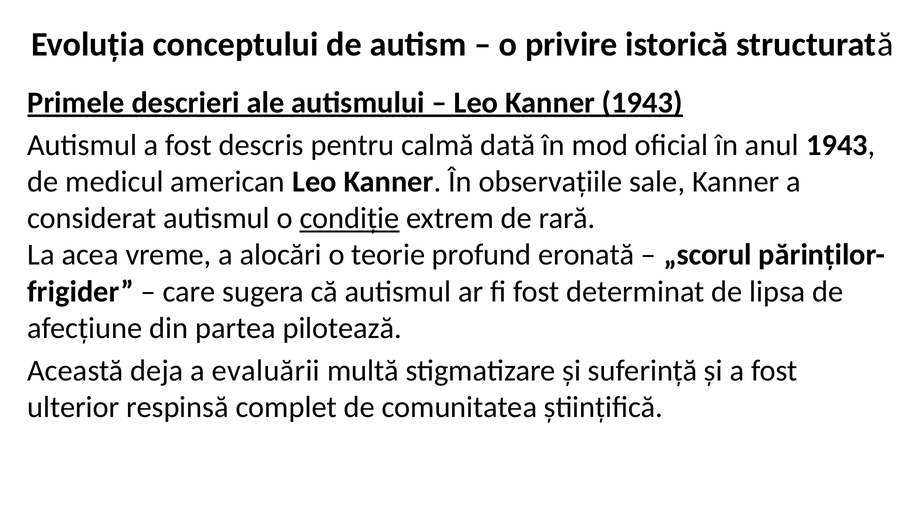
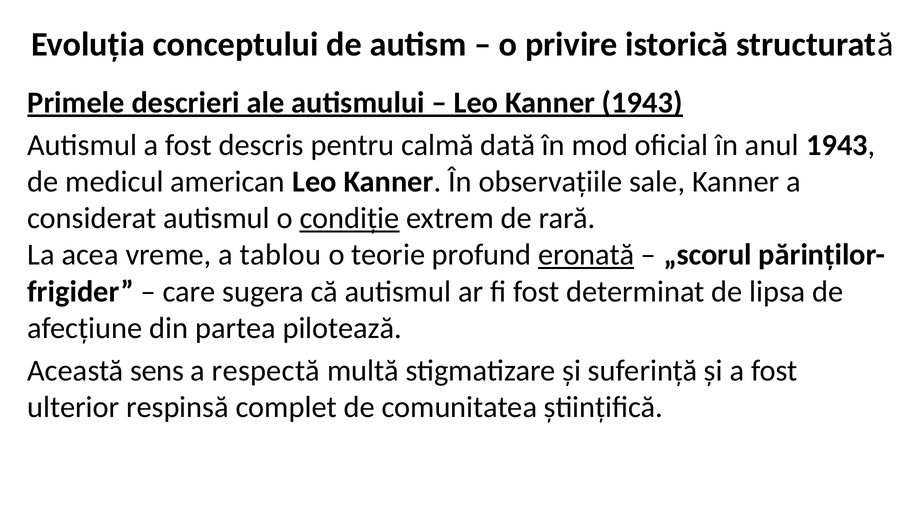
alocări: alocări -> tablou (281, 255)
eronată underline: none -> present (586, 255)
deja: deja -> sens (157, 370)
evaluării: evaluării -> respectă (266, 370)
